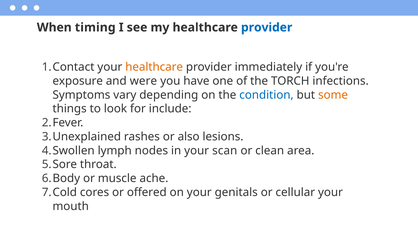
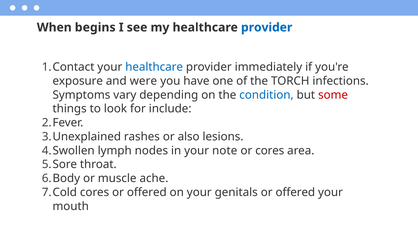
timing: timing -> begins (95, 27)
healthcare colour: orange -> blue (154, 67)
some colour: orange -> red (333, 95)
scan: scan -> note (225, 151)
or clean: clean -> cores (270, 151)
genitals or cellular: cellular -> offered (295, 192)
